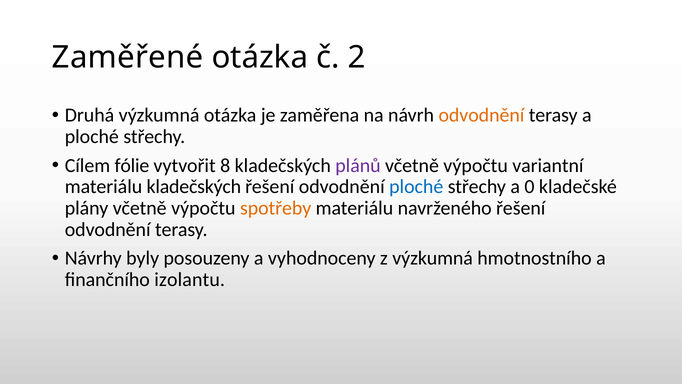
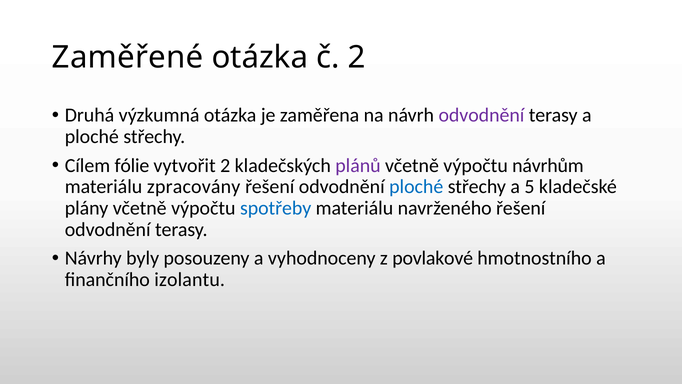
odvodnění colour: orange -> purple (481, 115)
vytvořit 8: 8 -> 2 (225, 165)
variantní: variantní -> návrhům (548, 165)
materiálu kladečských: kladečských -> zpracovány (194, 187)
0: 0 -> 5 (529, 187)
spotřeby colour: orange -> blue (276, 208)
z výzkumná: výzkumná -> povlakové (433, 258)
